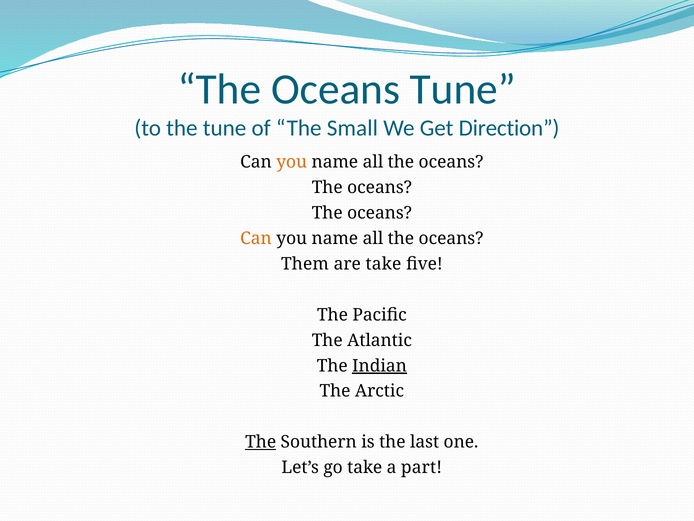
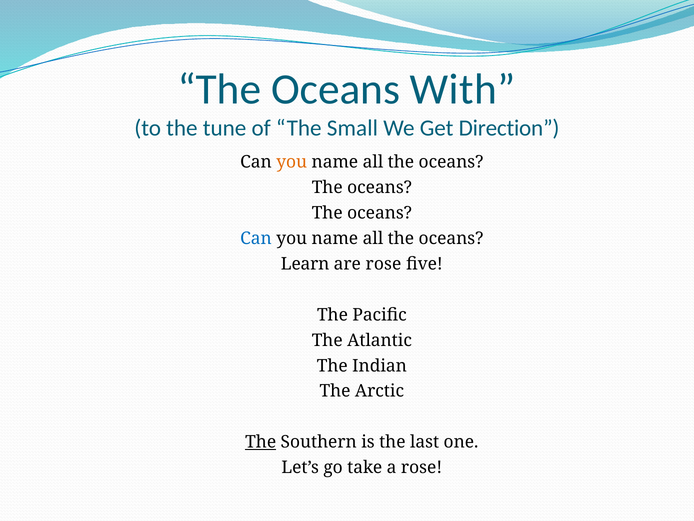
Oceans Tune: Tune -> With (463, 89)
Can colour: orange -> blue (256, 238)
Them: Them -> Learn (305, 264)
are take: take -> rose (383, 264)
Indian underline: present -> none (380, 365)
a part: part -> rose (422, 467)
